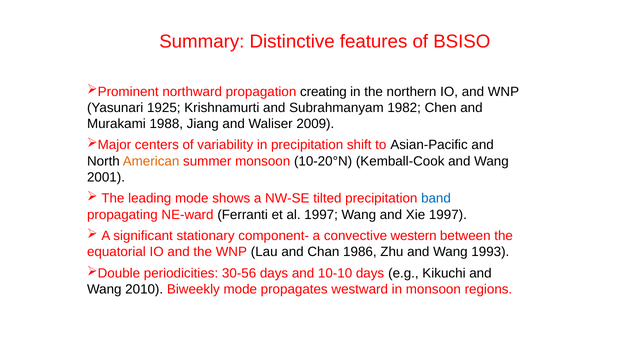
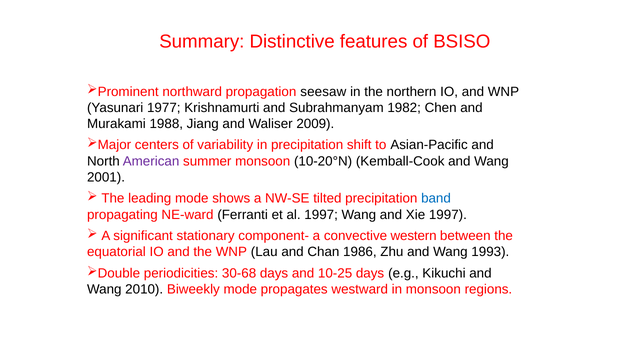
creating: creating -> seesaw (323, 92)
1925: 1925 -> 1977 (164, 108)
American colour: orange -> purple (151, 161)
30-56: 30-56 -> 30-68 (239, 274)
10-10: 10-10 -> 10-25 (335, 274)
